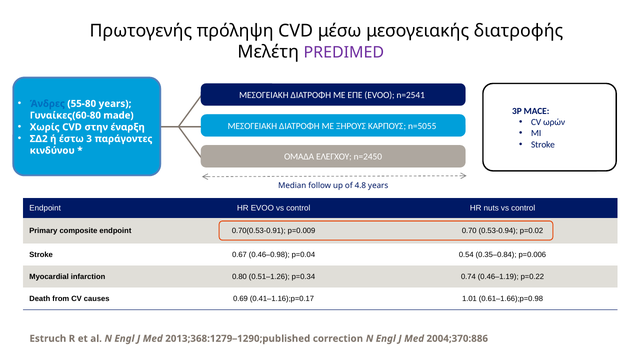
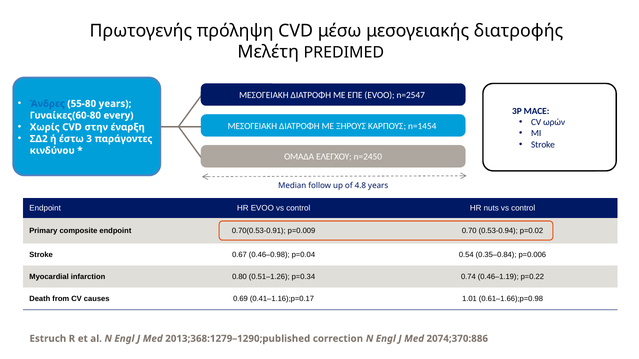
PREDIMED colour: purple -> black (344, 53)
n=2541: n=2541 -> n=2547 (411, 95)
made: made -> every (119, 116)
n=5055: n=5055 -> n=1454 (422, 126)
2004;370:886: 2004;370:886 -> 2074;370:886 (457, 339)
